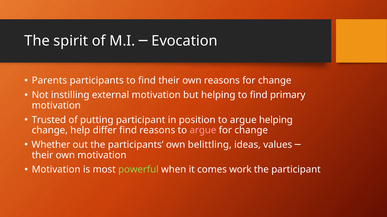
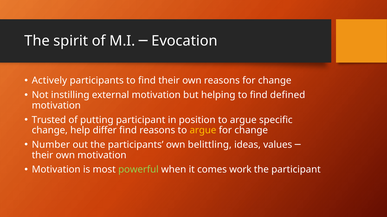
Parents: Parents -> Actively (49, 81)
primary: primary -> defined (288, 95)
argue helping: helping -> specific (276, 120)
argue colour: pink -> yellow (203, 131)
Whether: Whether -> Number (51, 145)
